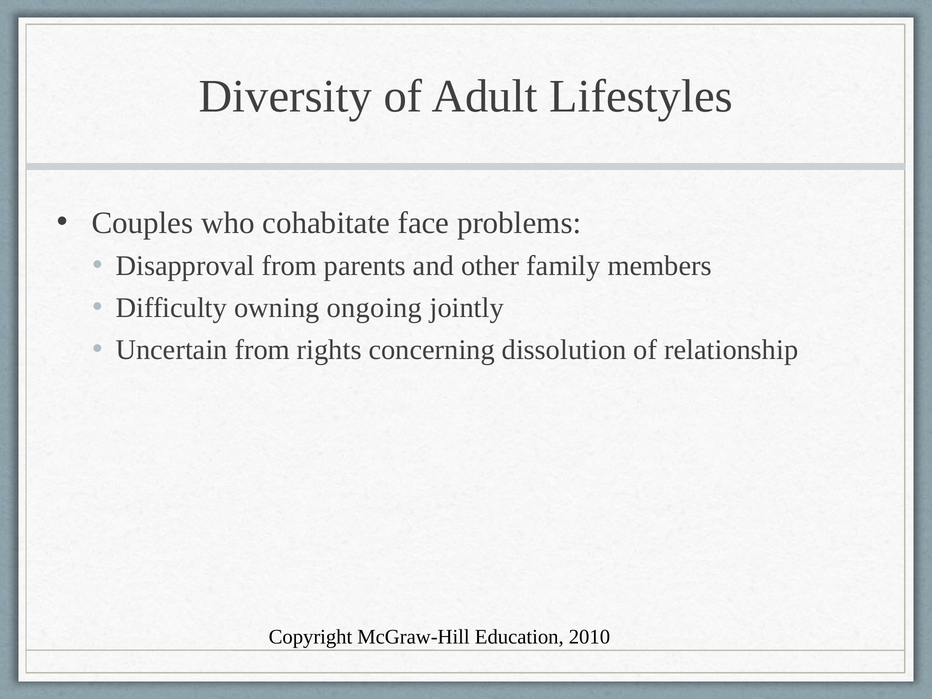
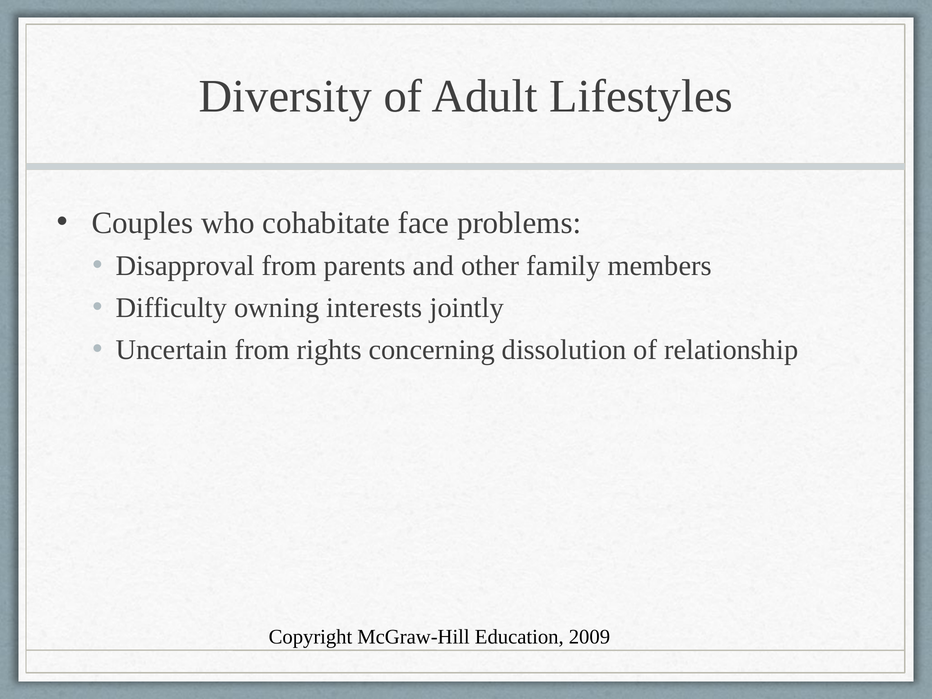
ongoing: ongoing -> interests (374, 308)
2010: 2010 -> 2009 (589, 637)
